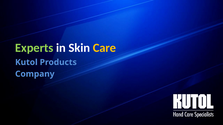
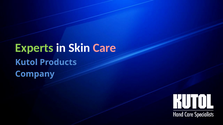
Care colour: yellow -> pink (104, 48)
